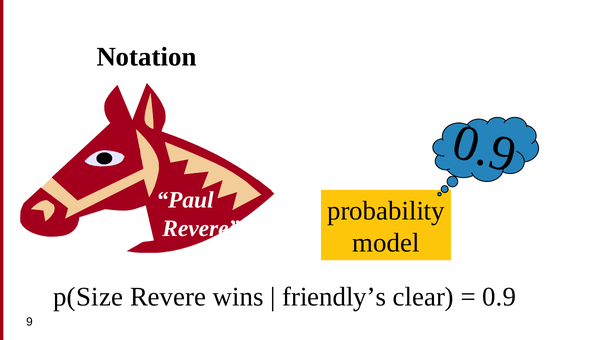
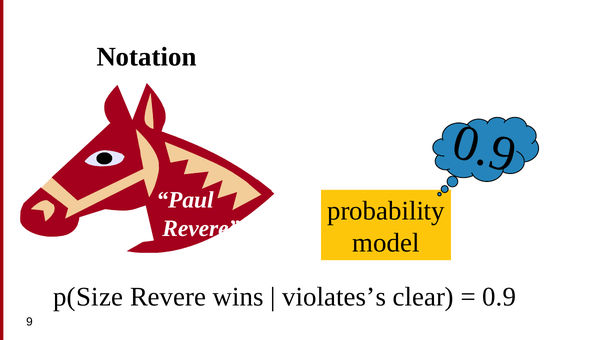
friendly’s: friendly’s -> violates’s (334, 297)
